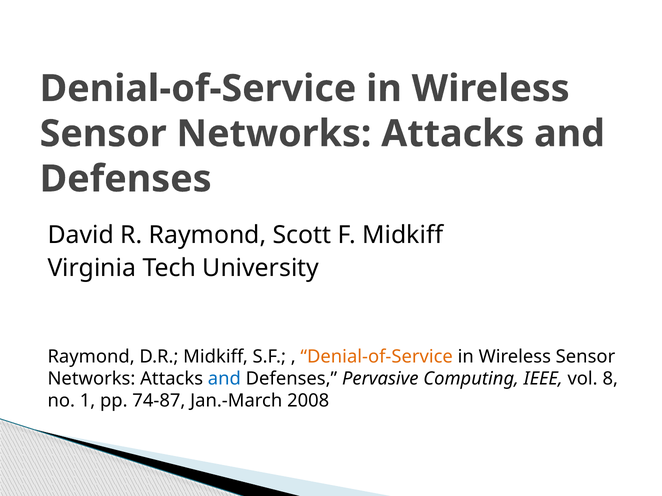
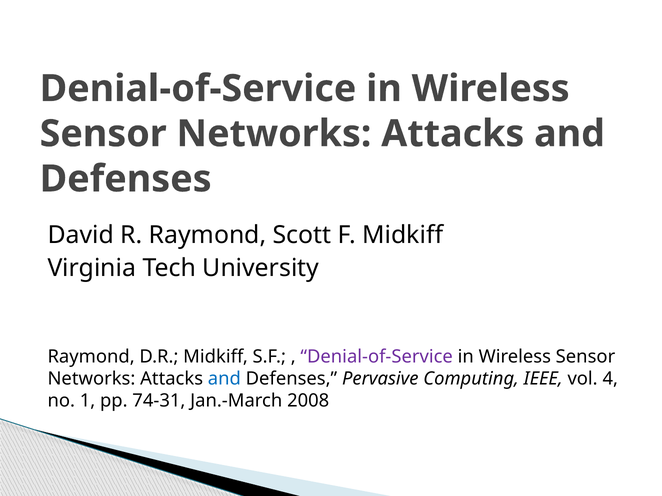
Denial-of-Service colour: orange -> purple (377, 357)
8: 8 -> 4 (610, 379)
74-87: 74-87 -> 74-31 (159, 401)
